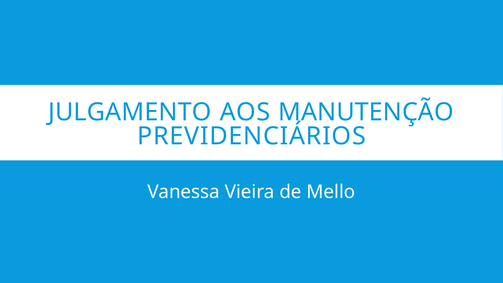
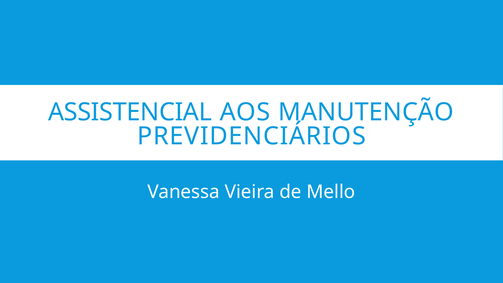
JULGAMENTO: JULGAMENTO -> ASSISTENCIAL (130, 112)
